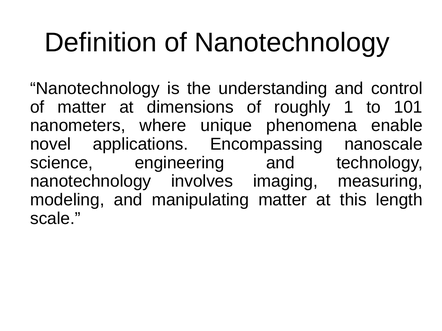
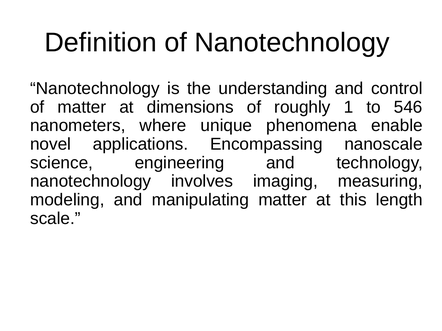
101: 101 -> 546 (408, 107)
